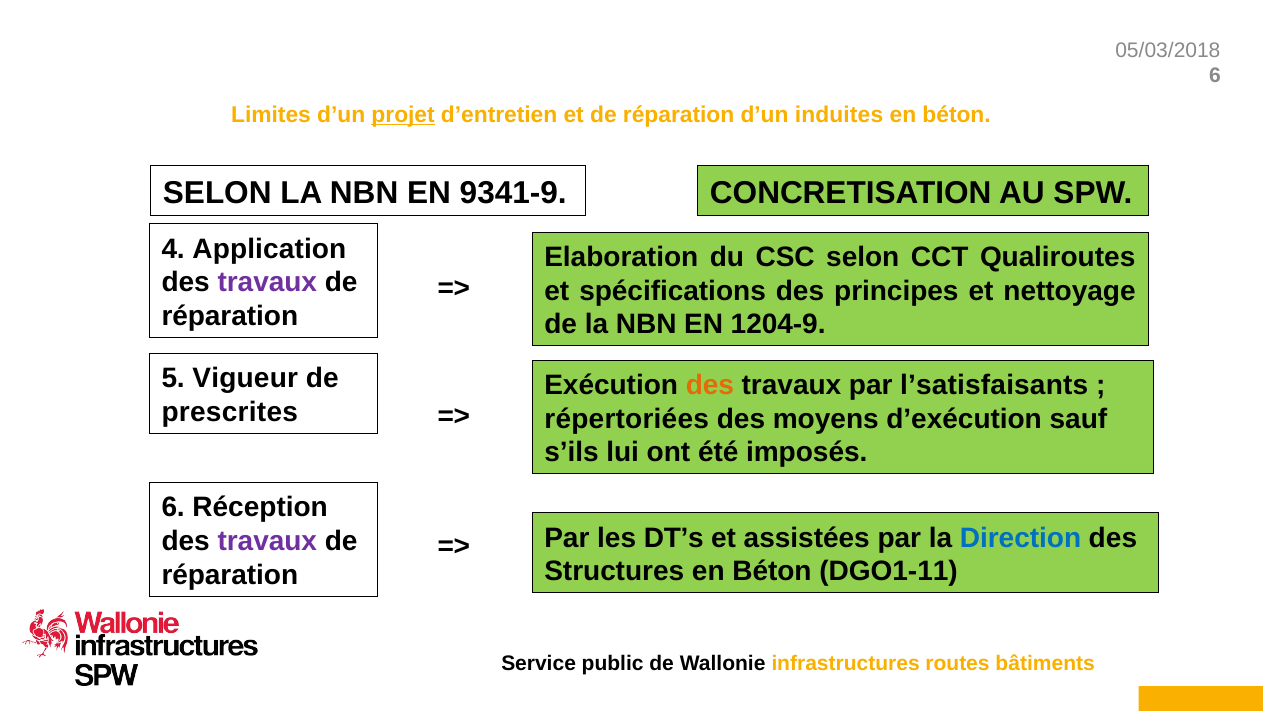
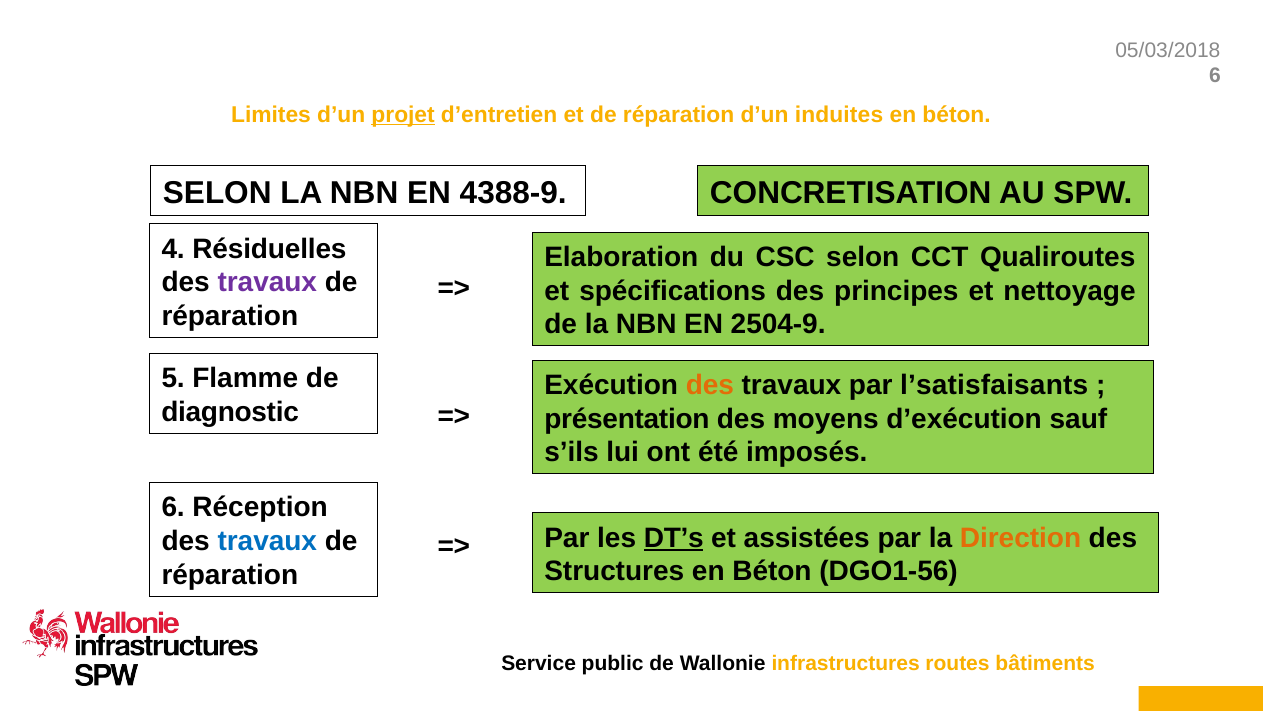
9341-9: 9341-9 -> 4388-9 (513, 193)
Application: Application -> Résiduelles (269, 249)
1204-9: 1204-9 -> 2504-9 (778, 324)
Vigueur: Vigueur -> Flamme (245, 378)
prescrites: prescrites -> diagnostic (230, 412)
répertoriées: répertoriées -> présentation (627, 419)
DT’s underline: none -> present (674, 538)
Direction colour: blue -> orange (1021, 538)
travaux colour: purple -> blue (267, 541)
DGO1-11: DGO1-11 -> DGO1-56 (889, 571)
